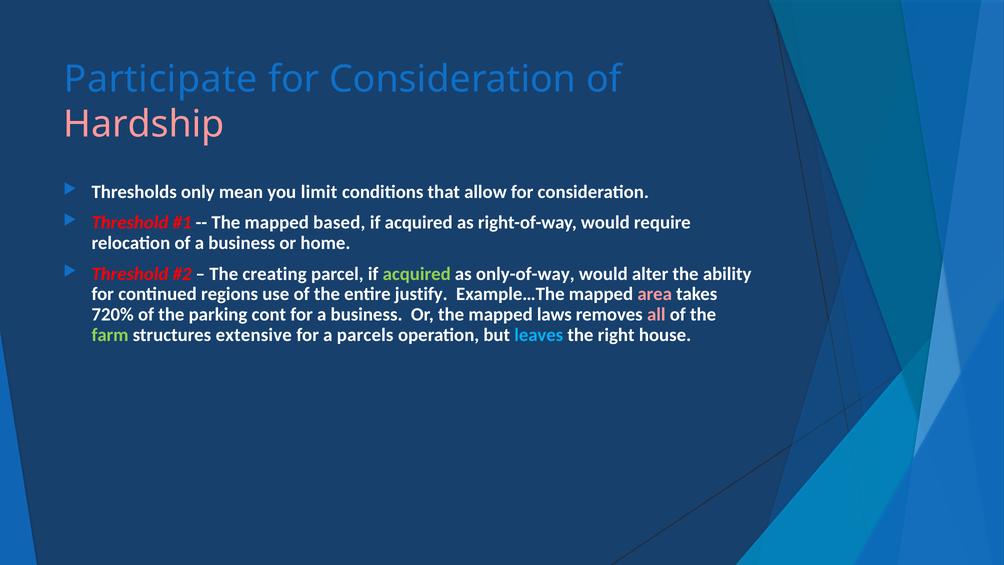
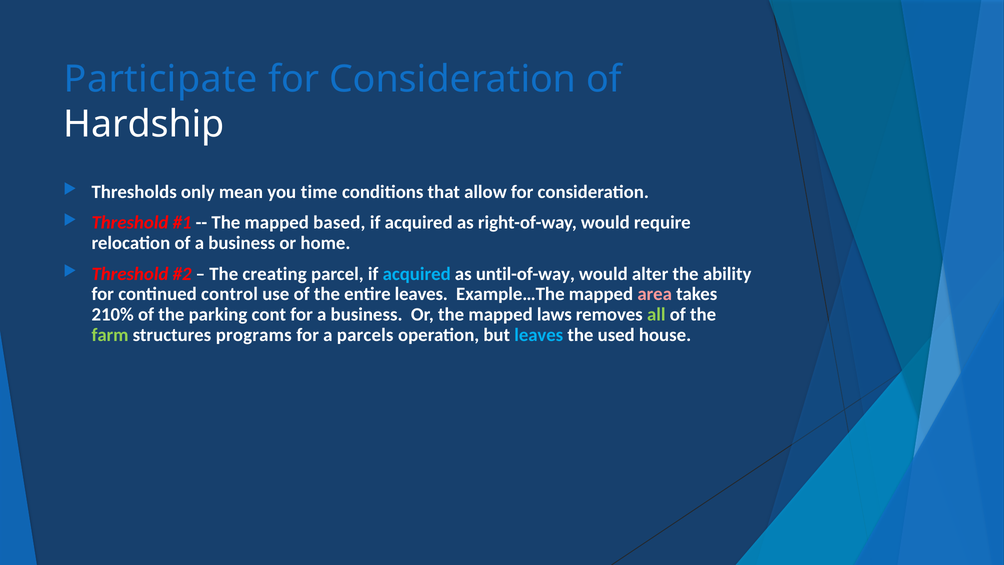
Hardship colour: pink -> white (144, 124)
limit: limit -> time (319, 192)
acquired colour: light green -> light blue (417, 274)
only-of-way: only-of-way -> until-of-way (525, 274)
regions: regions -> control (229, 294)
entire justify: justify -> leaves (421, 294)
720%: 720% -> 210% (113, 314)
all colour: pink -> light green (656, 314)
extensive: extensive -> programs (254, 335)
right: right -> used (616, 335)
